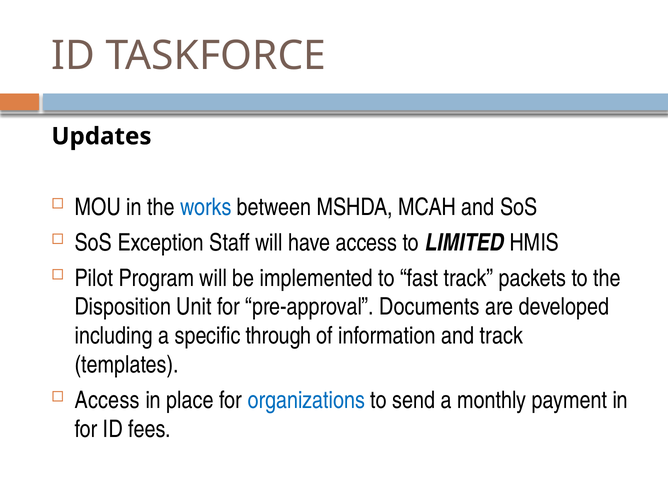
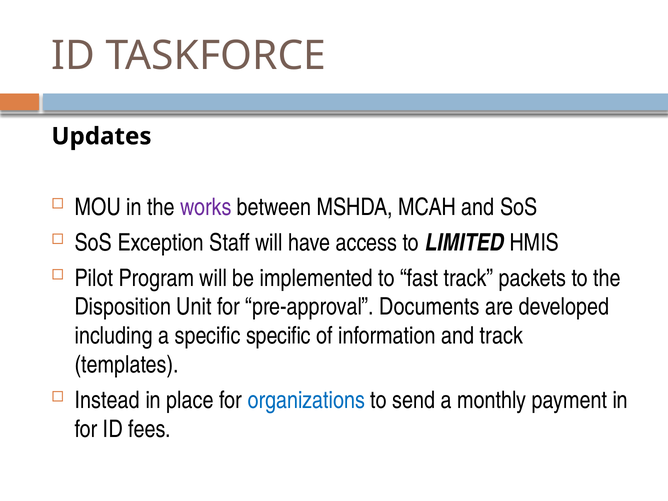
works colour: blue -> purple (206, 207)
specific through: through -> specific (278, 336)
Access: Access -> Instead (107, 400)
